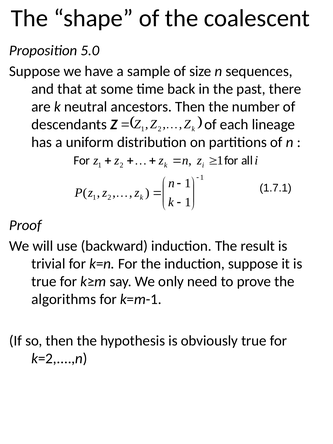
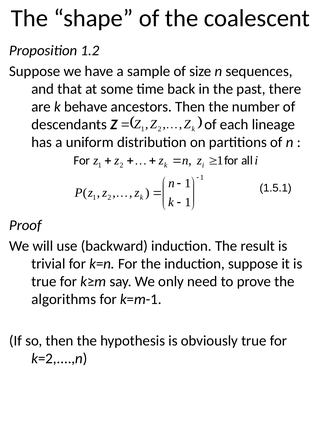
5.0: 5.0 -> 1.2 (90, 51)
neutral: neutral -> behave (86, 107)
1.7.1: 1.7.1 -> 1.5.1 (276, 188)
